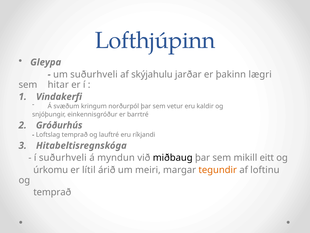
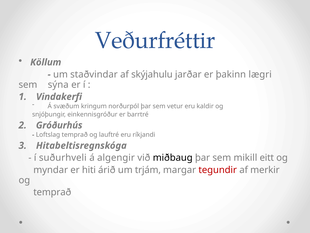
Lofthjúpinn: Lofthjúpinn -> Veðurfréttir (155, 40)
Gleypa: Gleypa -> Köllum (46, 62)
um suðurhveli: suðurhveli -> staðvindar (94, 74)
hitar: hitar -> sýna (58, 84)
myndun: myndun -> algengir (116, 157)
úrkomu: úrkomu -> myndar (51, 170)
lítil: lítil -> hiti (89, 170)
meiri: meiri -> trjám (148, 170)
tegundir colour: orange -> red (218, 170)
loftinu: loftinu -> merkir (265, 170)
